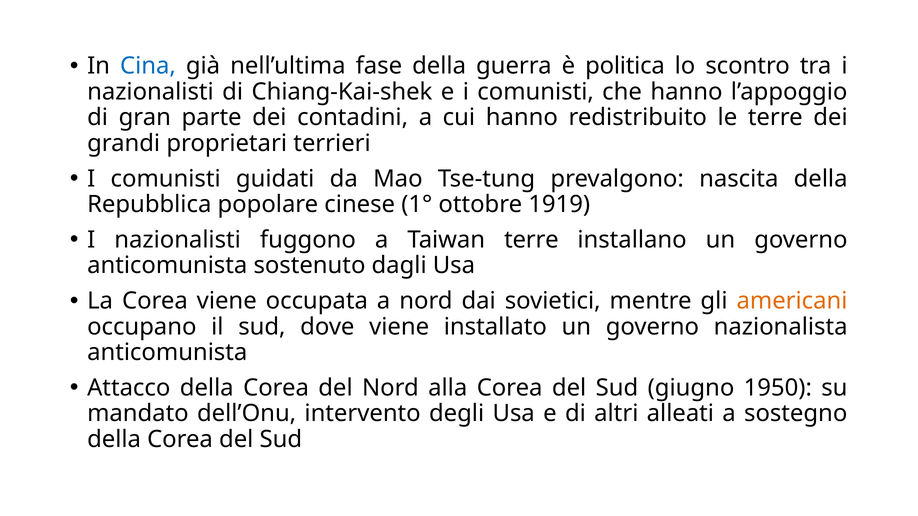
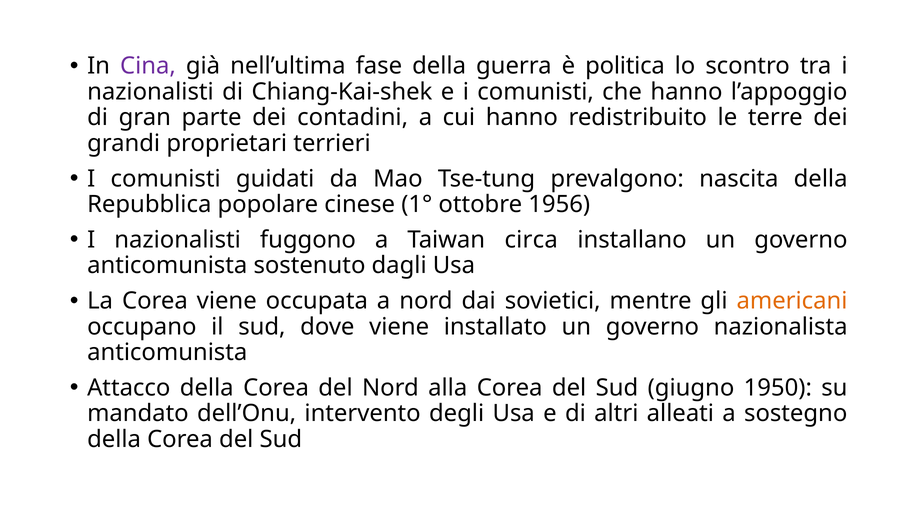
Cina colour: blue -> purple (148, 66)
1919: 1919 -> 1956 (559, 205)
Taiwan terre: terre -> circa (531, 240)
